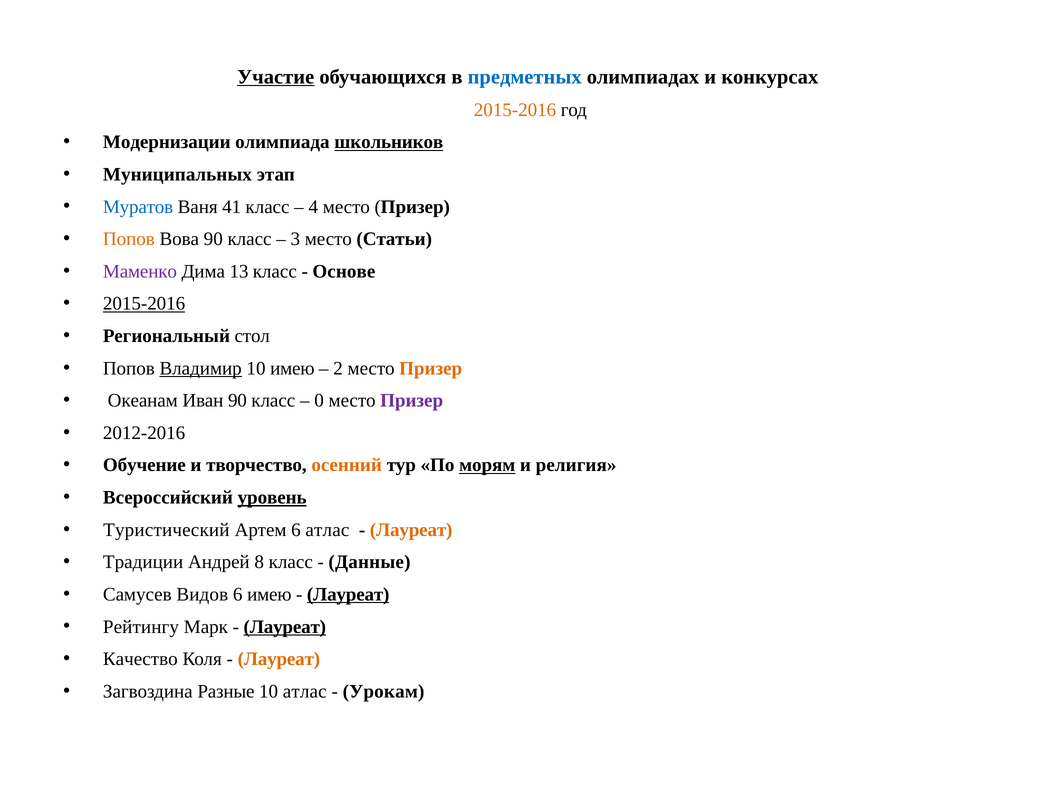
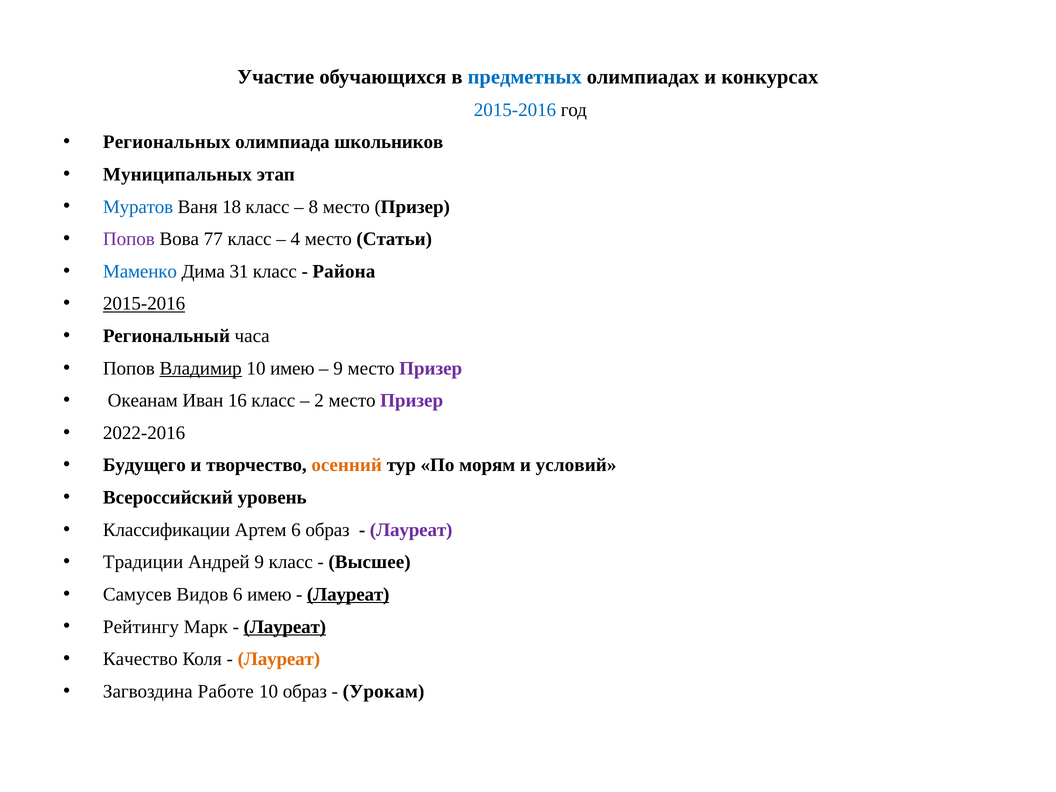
Участие underline: present -> none (276, 77)
2015-2016 colour: orange -> blue (515, 110)
Модернизации: Модернизации -> Региональных (167, 142)
школьников underline: present -> none (389, 142)
41: 41 -> 18 (232, 207)
4: 4 -> 8 (313, 207)
Попов colour: orange -> purple (129, 239)
Вова 90: 90 -> 77 (213, 239)
3: 3 -> 4 (295, 239)
Маменко colour: purple -> blue (140, 271)
13: 13 -> 31 (239, 271)
Основе: Основе -> Района (344, 271)
стол: стол -> часа (252, 336)
2: 2 -> 9 (338, 368)
Призер colour: orange -> purple (431, 368)
Иван 90: 90 -> 16 (237, 401)
0: 0 -> 2 (319, 401)
2012-2016: 2012-2016 -> 2022-2016 (144, 433)
Обучение: Обучение -> Будущего (144, 465)
морям underline: present -> none (487, 465)
религия: религия -> условий (576, 465)
уровень underline: present -> none (272, 498)
Туристический: Туристический -> Классификации (167, 530)
6 атлас: атлас -> образ (328, 530)
Лауреат colour: orange -> purple (411, 530)
Андрей 8: 8 -> 9 (259, 562)
Данные: Данные -> Высшее (370, 562)
Разные: Разные -> Работе (226, 691)
10 атлас: атлас -> образ (305, 691)
